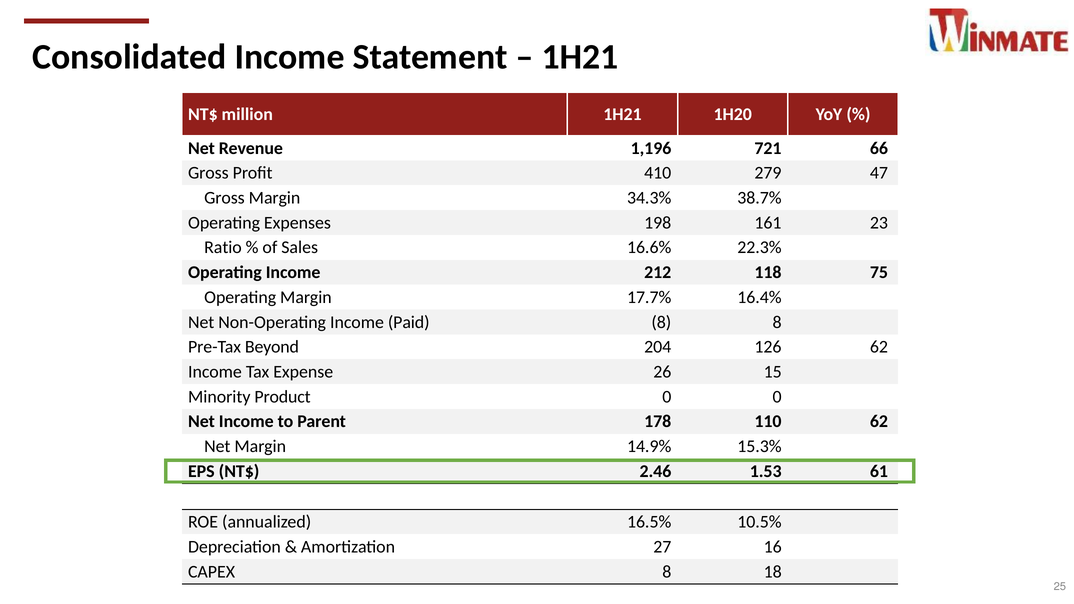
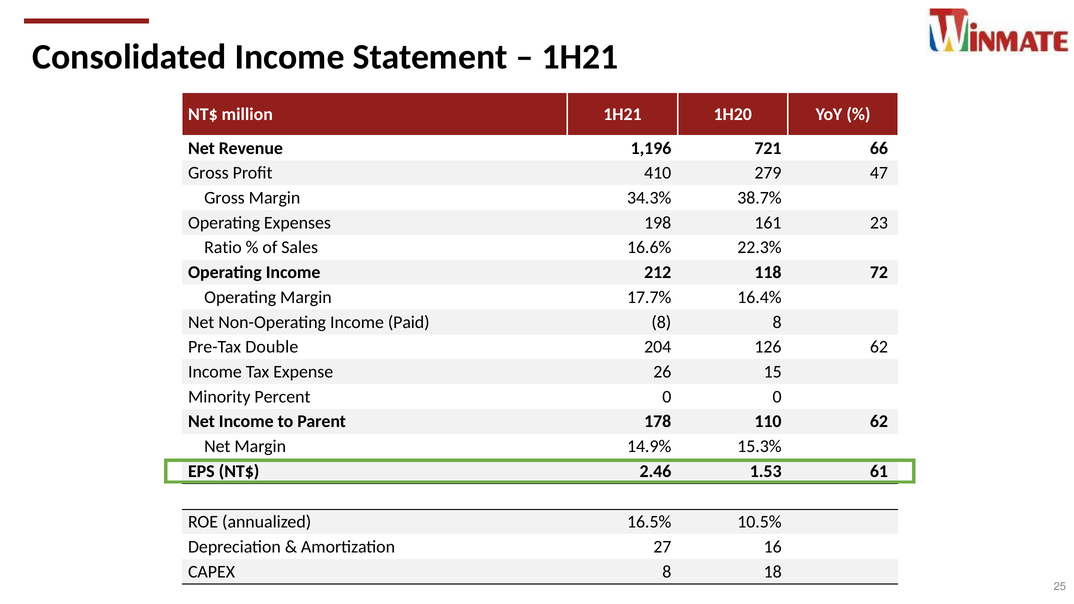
75: 75 -> 72 (879, 273)
Beyond: Beyond -> Double (272, 347)
Product: Product -> Percent (282, 397)
